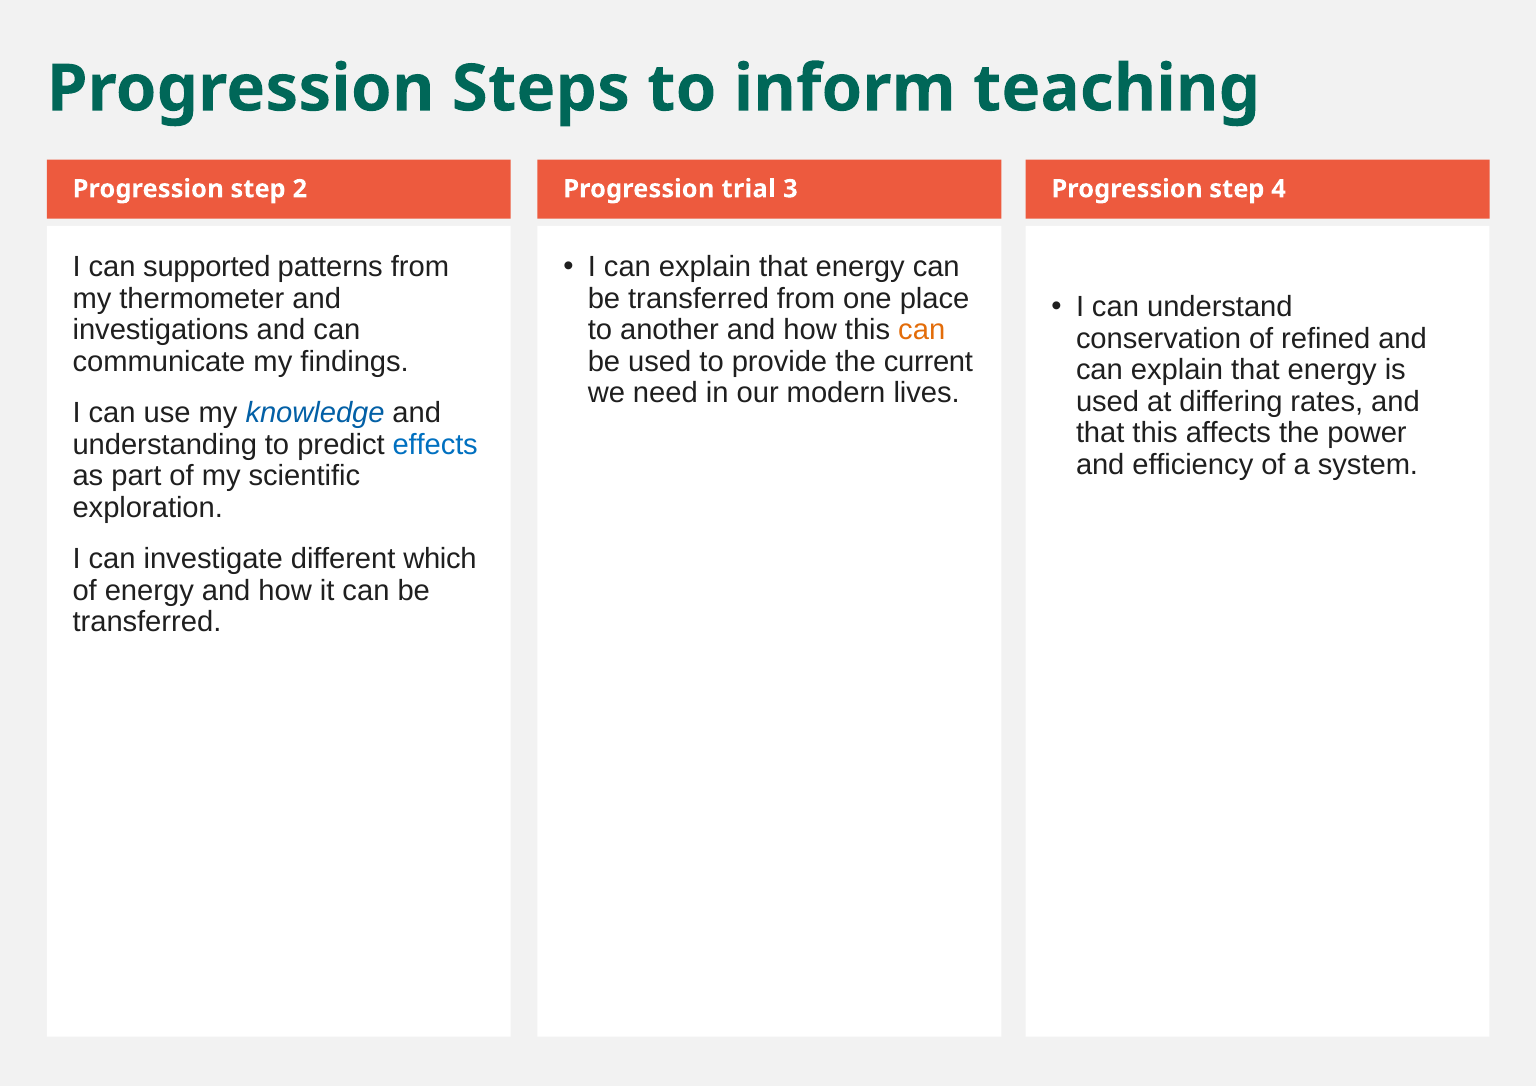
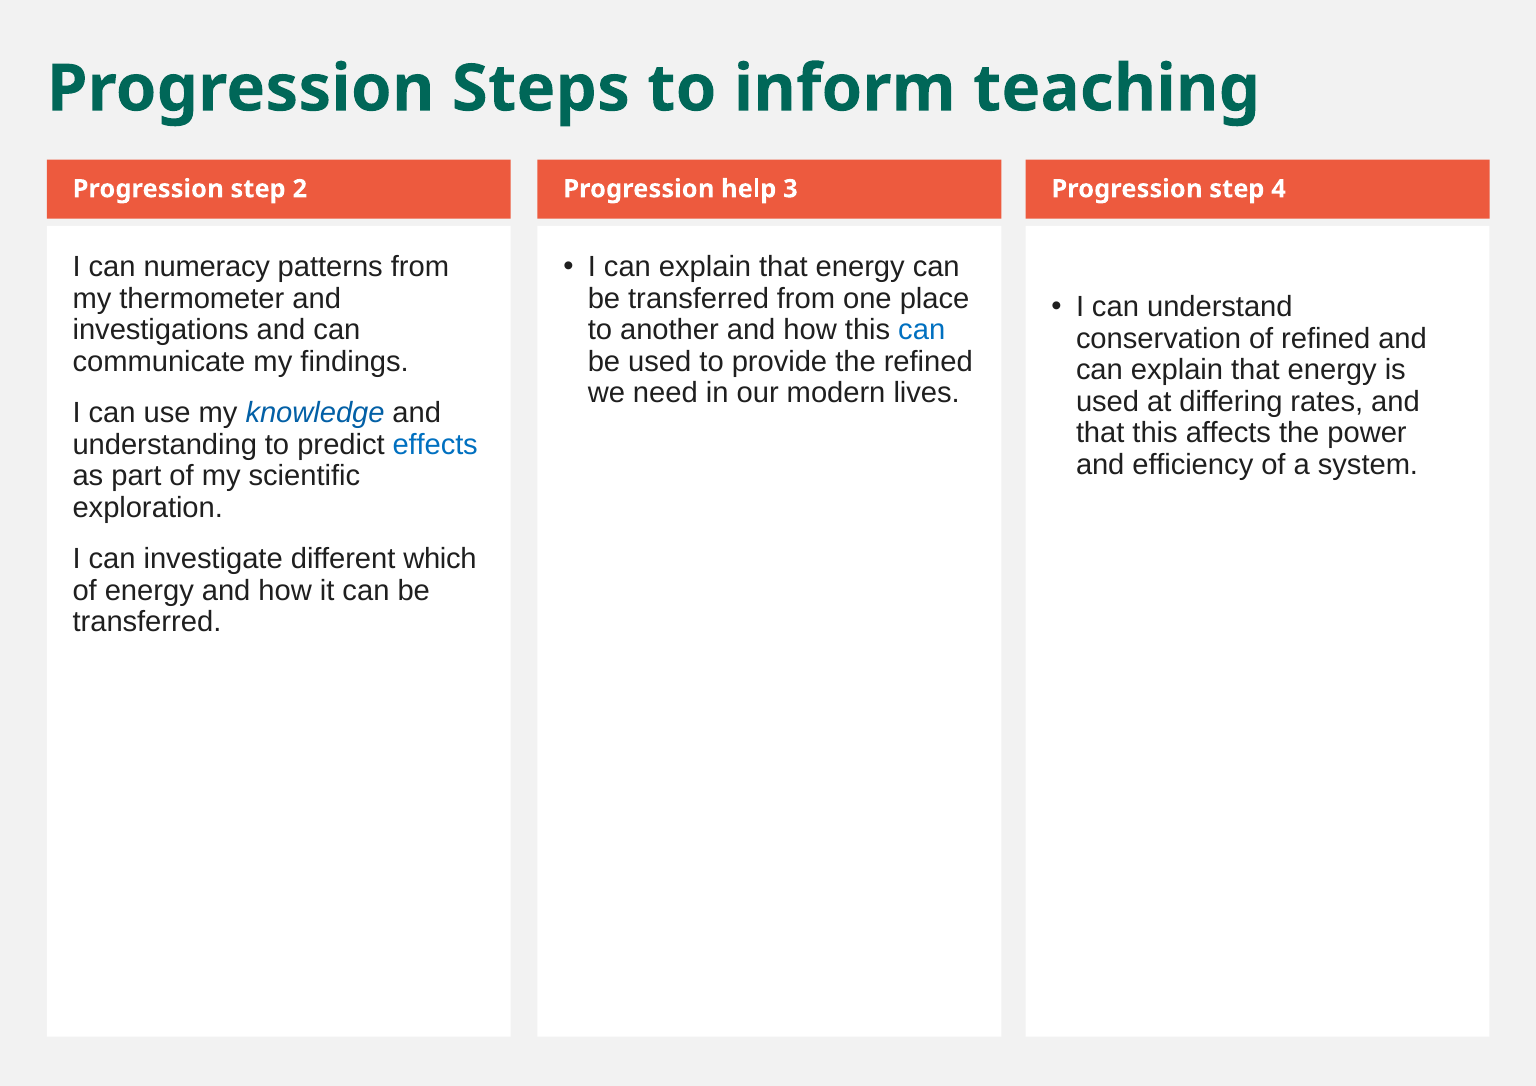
trial: trial -> help (749, 189)
supported: supported -> numeracy (207, 267)
can colour: orange -> blue (922, 330)
the current: current -> refined (928, 362)
